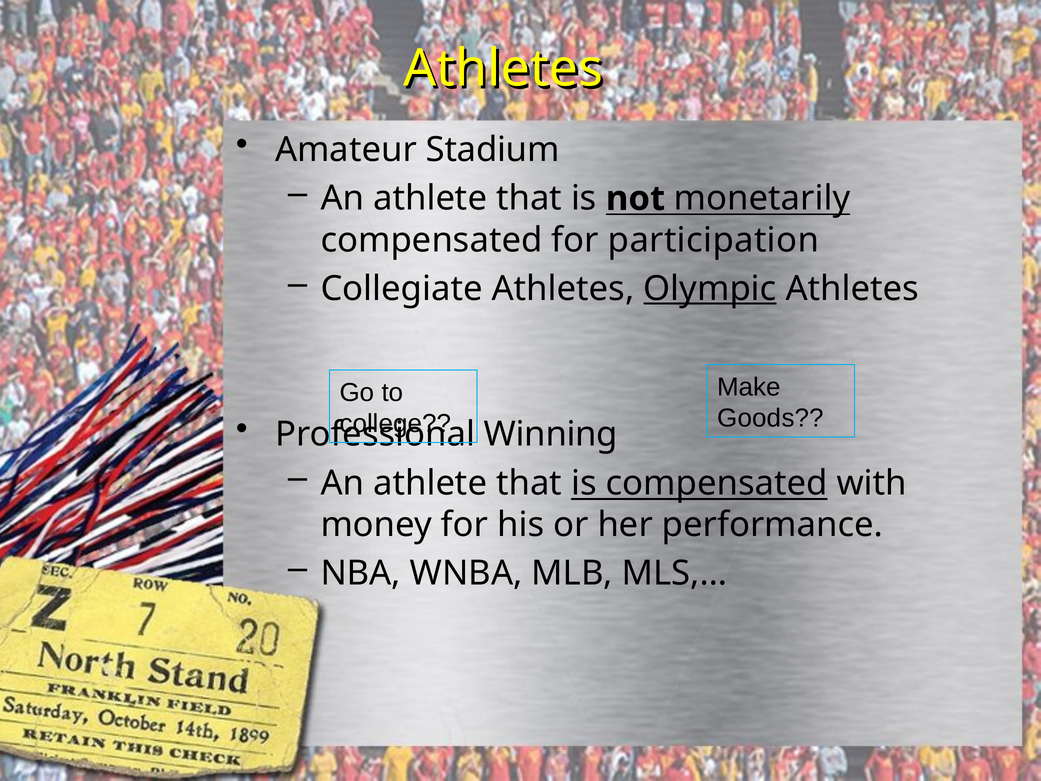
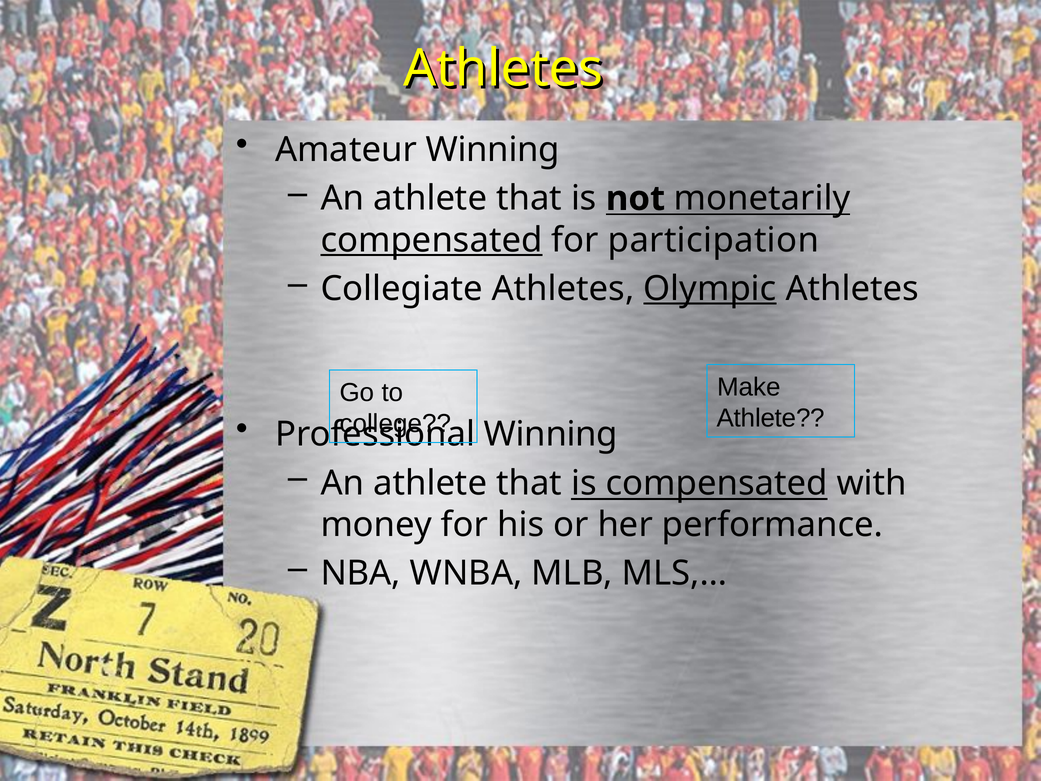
Amateur Stadium: Stadium -> Winning (493, 150)
compensated underline: none -> present (431, 240)
Goods: Goods -> Athlete (771, 418)
